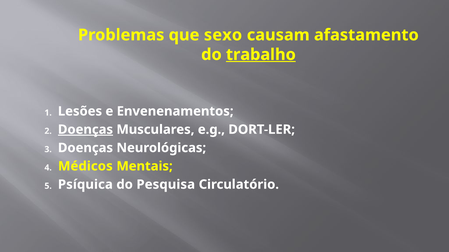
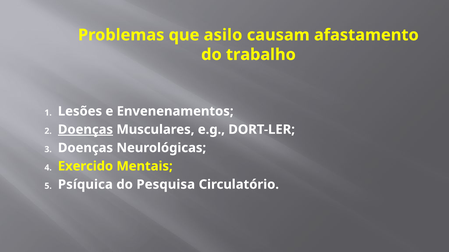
sexo: sexo -> asilo (223, 35)
trabalho underline: present -> none (261, 55)
Médicos: Médicos -> Exercido (85, 167)
